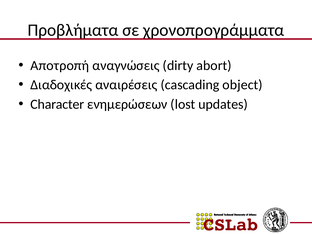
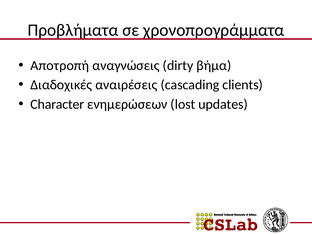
abort: abort -> βήμα (214, 65)
object: object -> clients (243, 85)
